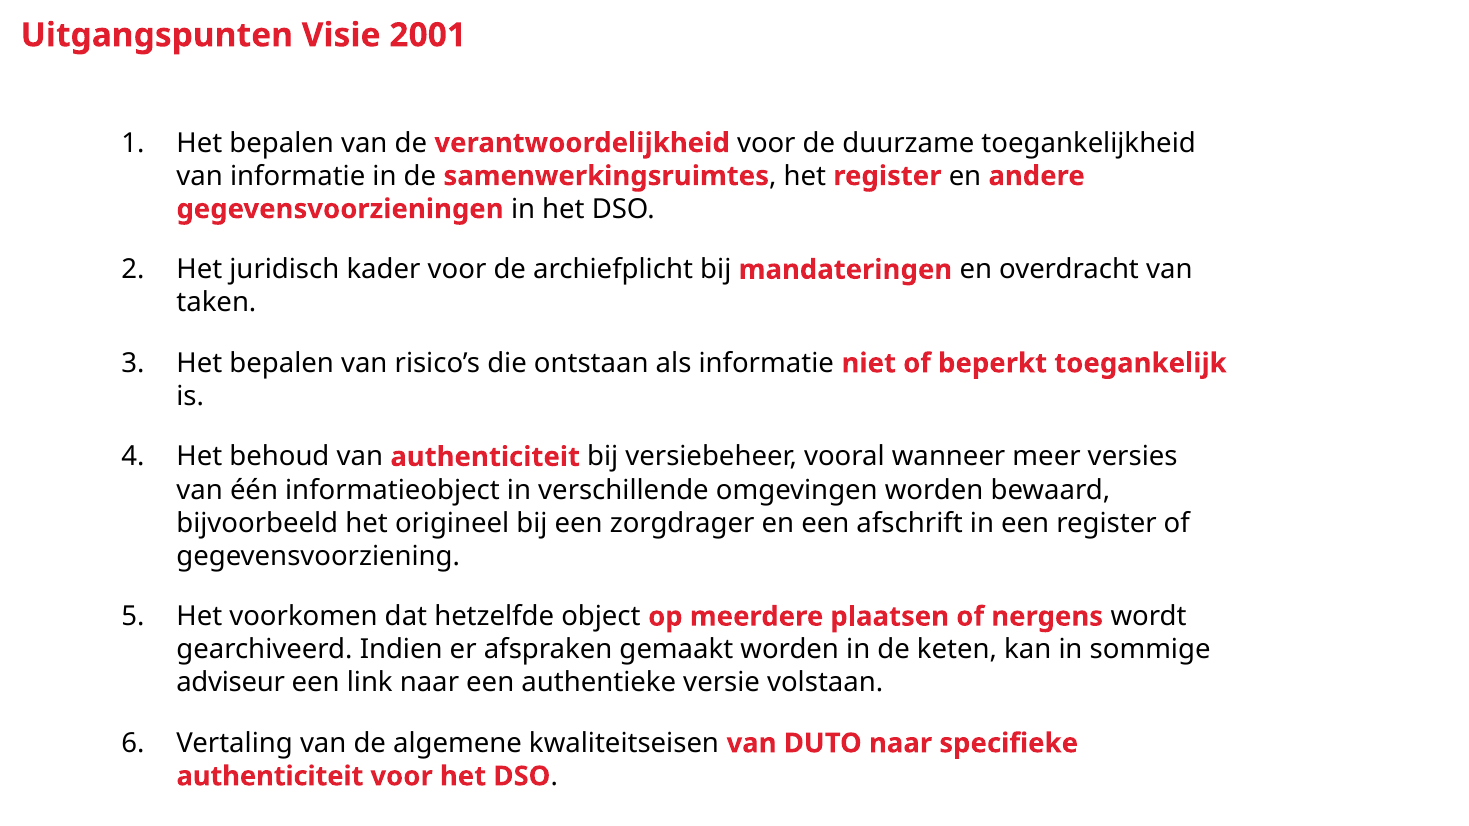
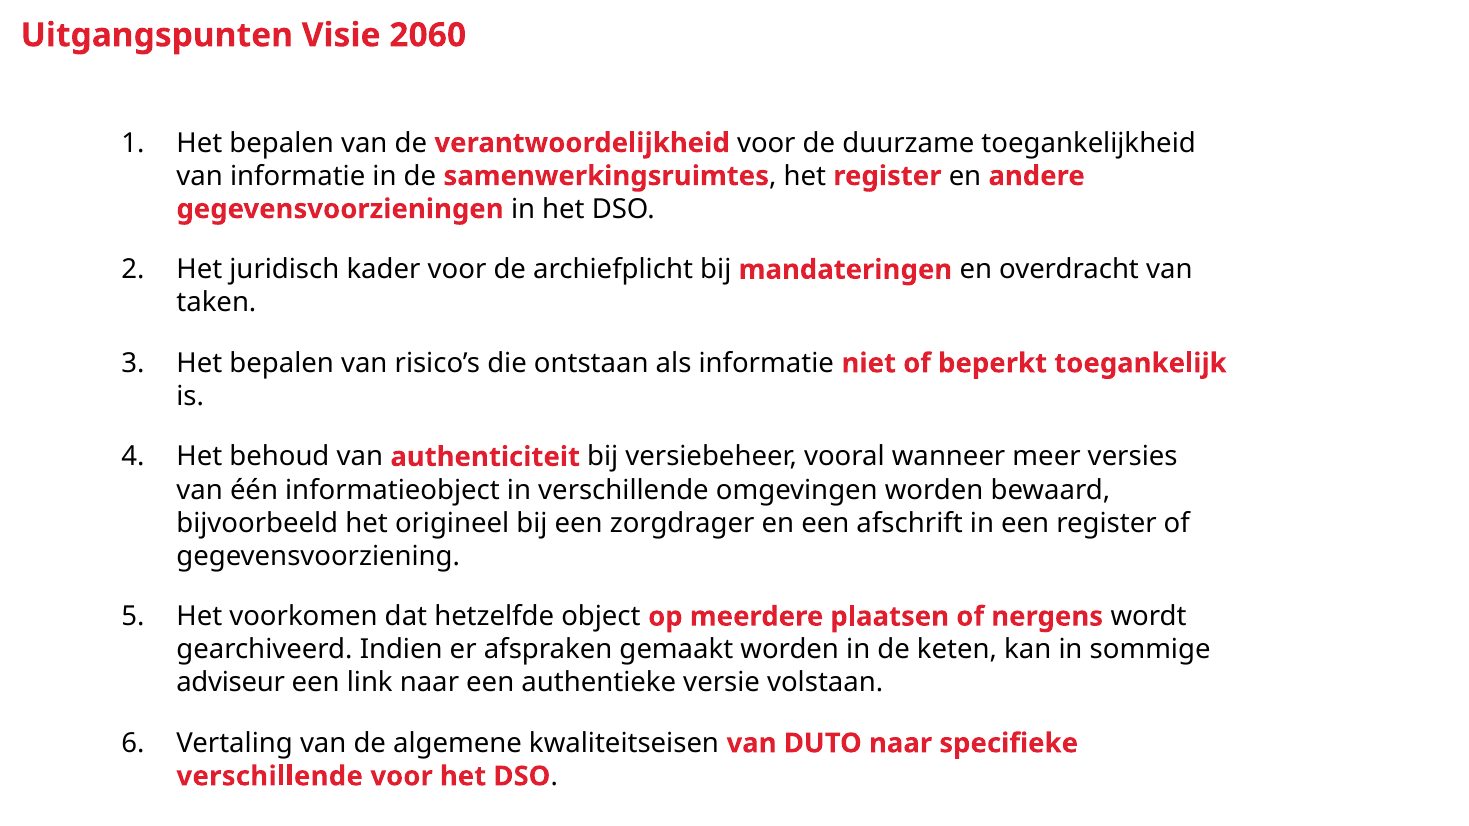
2001: 2001 -> 2060 (428, 35)
authenticiteit: authenticiteit -> verschillende (270, 777)
